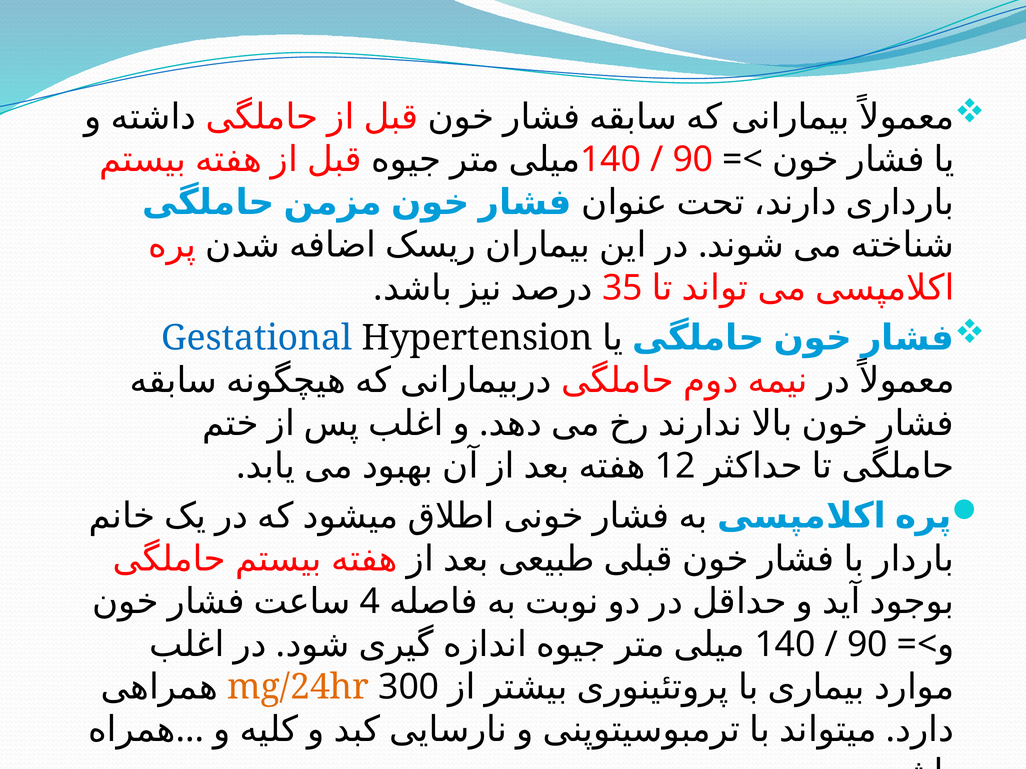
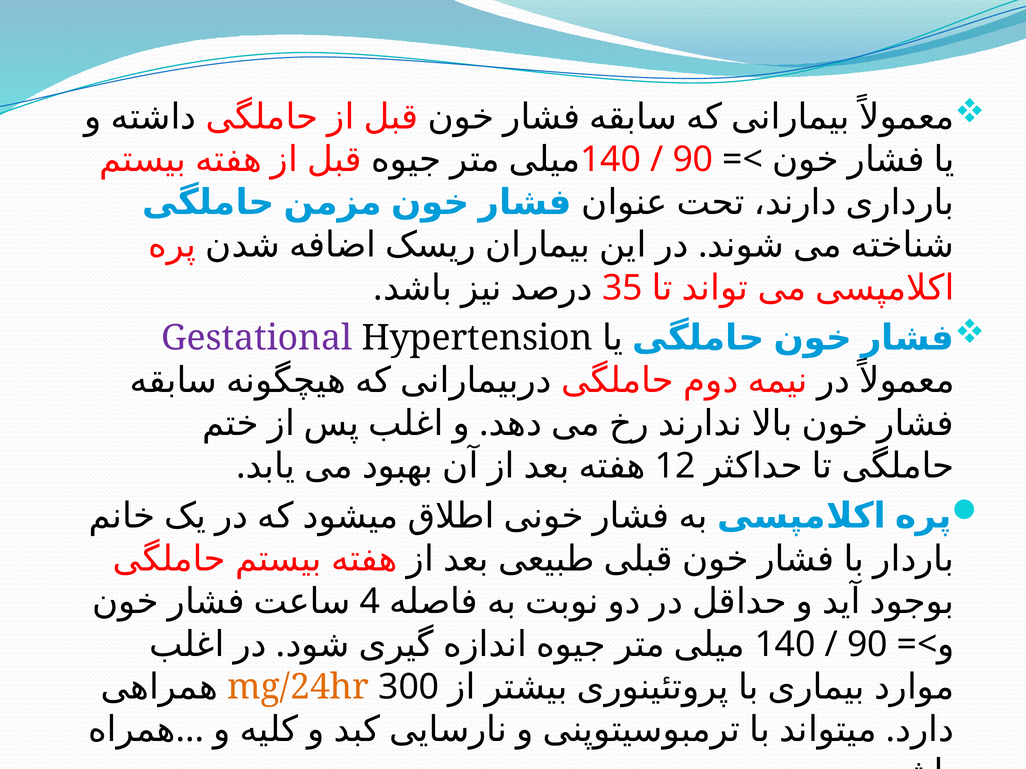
Gestational colour: blue -> purple (257, 338)
